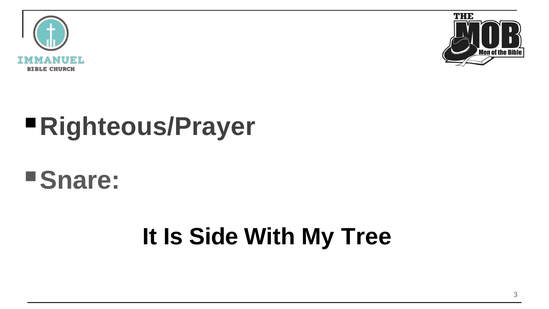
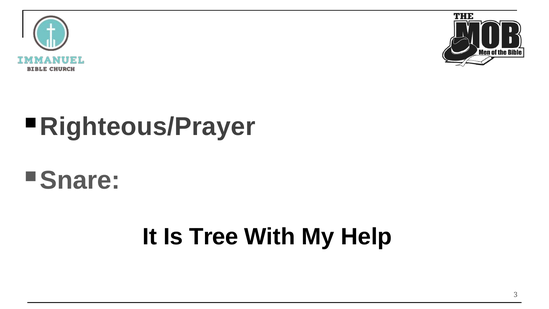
Side: Side -> Tree (214, 236)
Tree: Tree -> Help (366, 236)
